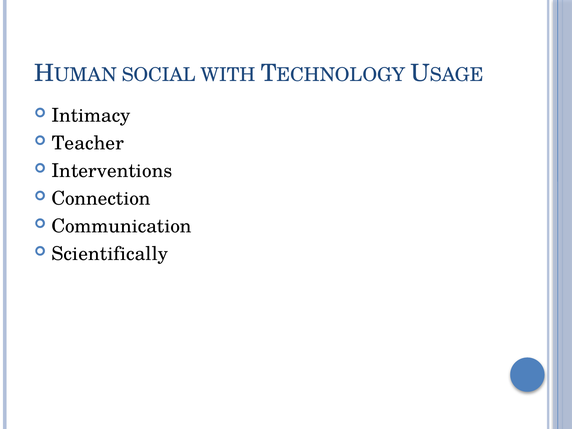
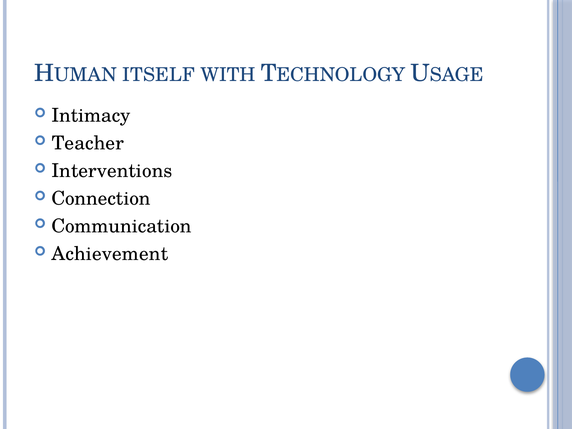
SOCIAL: SOCIAL -> ITSELF (159, 75)
Scientifically: Scientifically -> Achievement (110, 254)
